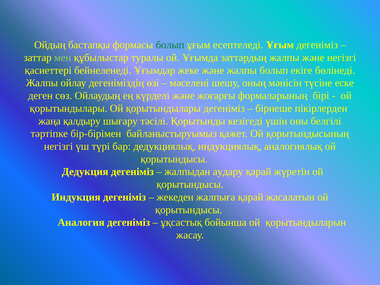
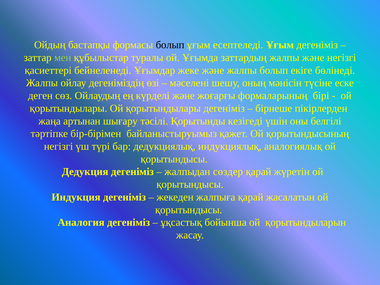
болып colour: green -> black (170, 45)
қалдыру: қалдыру -> артынан (82, 121)
аудару: аудару -> сөздер (228, 172)
